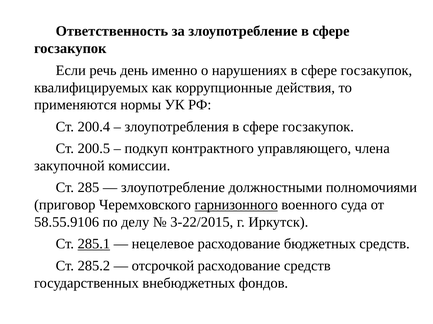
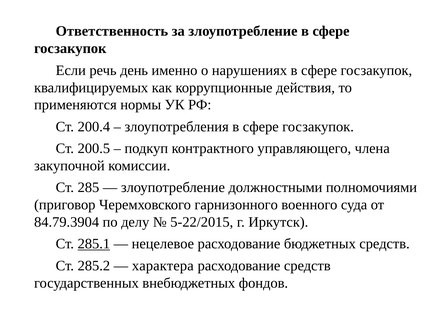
гарнизонного underline: present -> none (236, 205)
58.55.9106: 58.55.9106 -> 84.79.3904 (67, 223)
3-22/2015: 3-22/2015 -> 5-22/2015 (202, 223)
отсрочкой: отсрочкой -> характера (163, 266)
